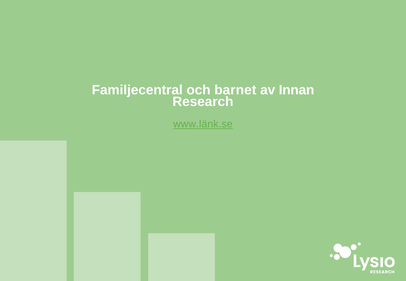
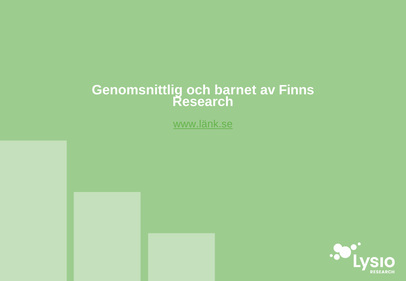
Familjecentral: Familjecentral -> Genomsnittlig (137, 90)
Innan: Innan -> Finns (297, 90)
